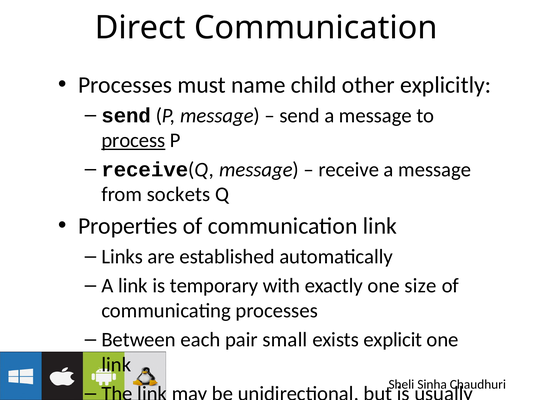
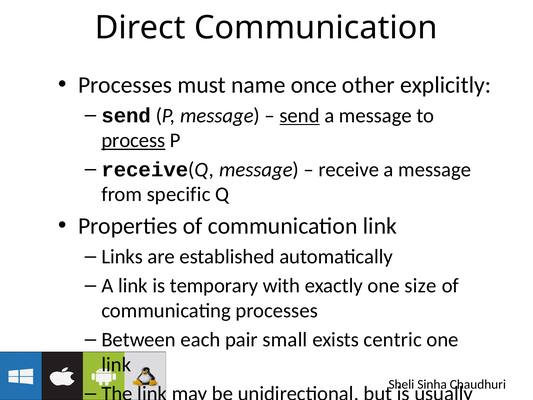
child: child -> once (314, 85)
send underline: none -> present (300, 115)
sockets: sockets -> specific (179, 194)
explicit: explicit -> centric (393, 340)
